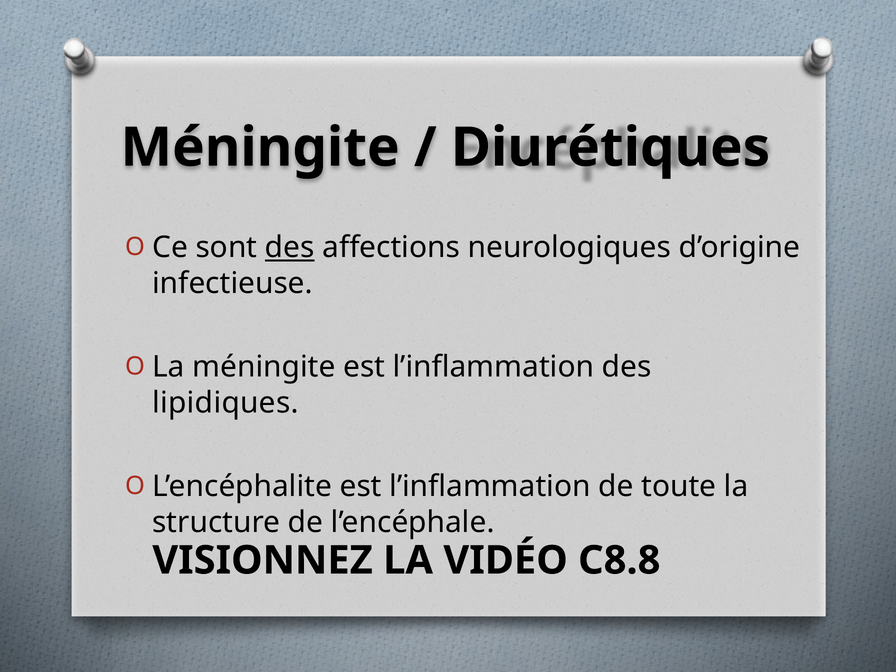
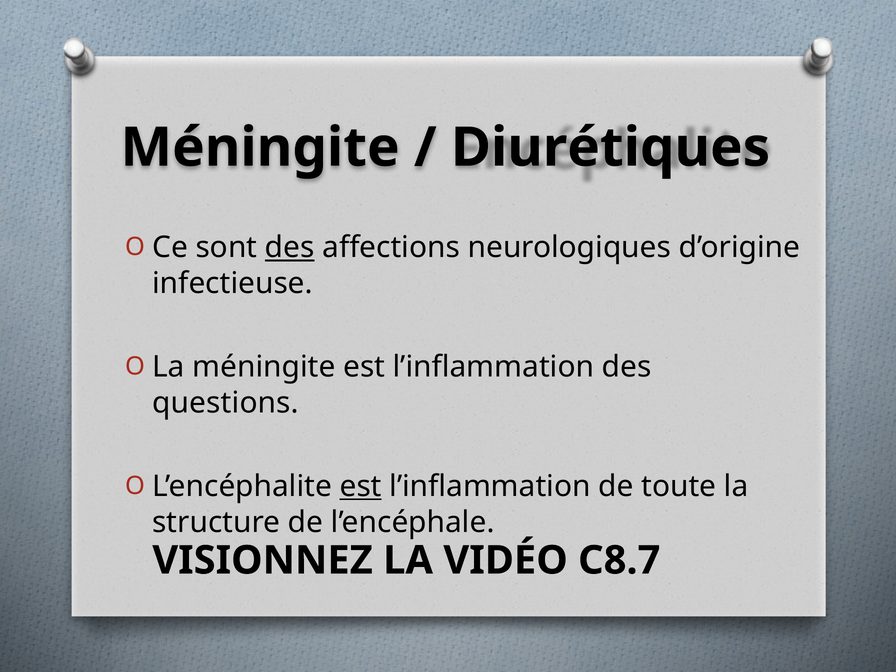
lipidiques: lipidiques -> questions (226, 403)
est underline: none -> present (361, 487)
C8.8: C8.8 -> C8.7 (619, 560)
